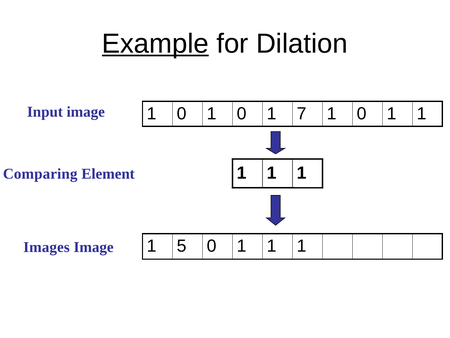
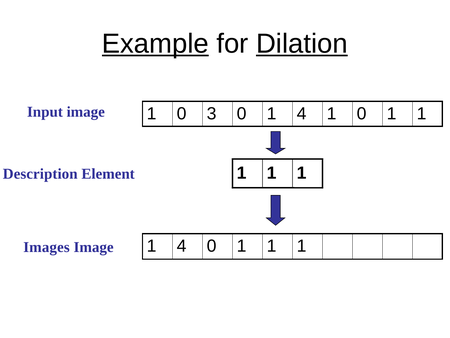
Dilation underline: none -> present (302, 44)
1: 1 -> 3 (212, 114)
0 1 7: 7 -> 4 (302, 114)
Comparing: Comparing -> Description (40, 174)
5: 5 -> 4 (182, 246)
